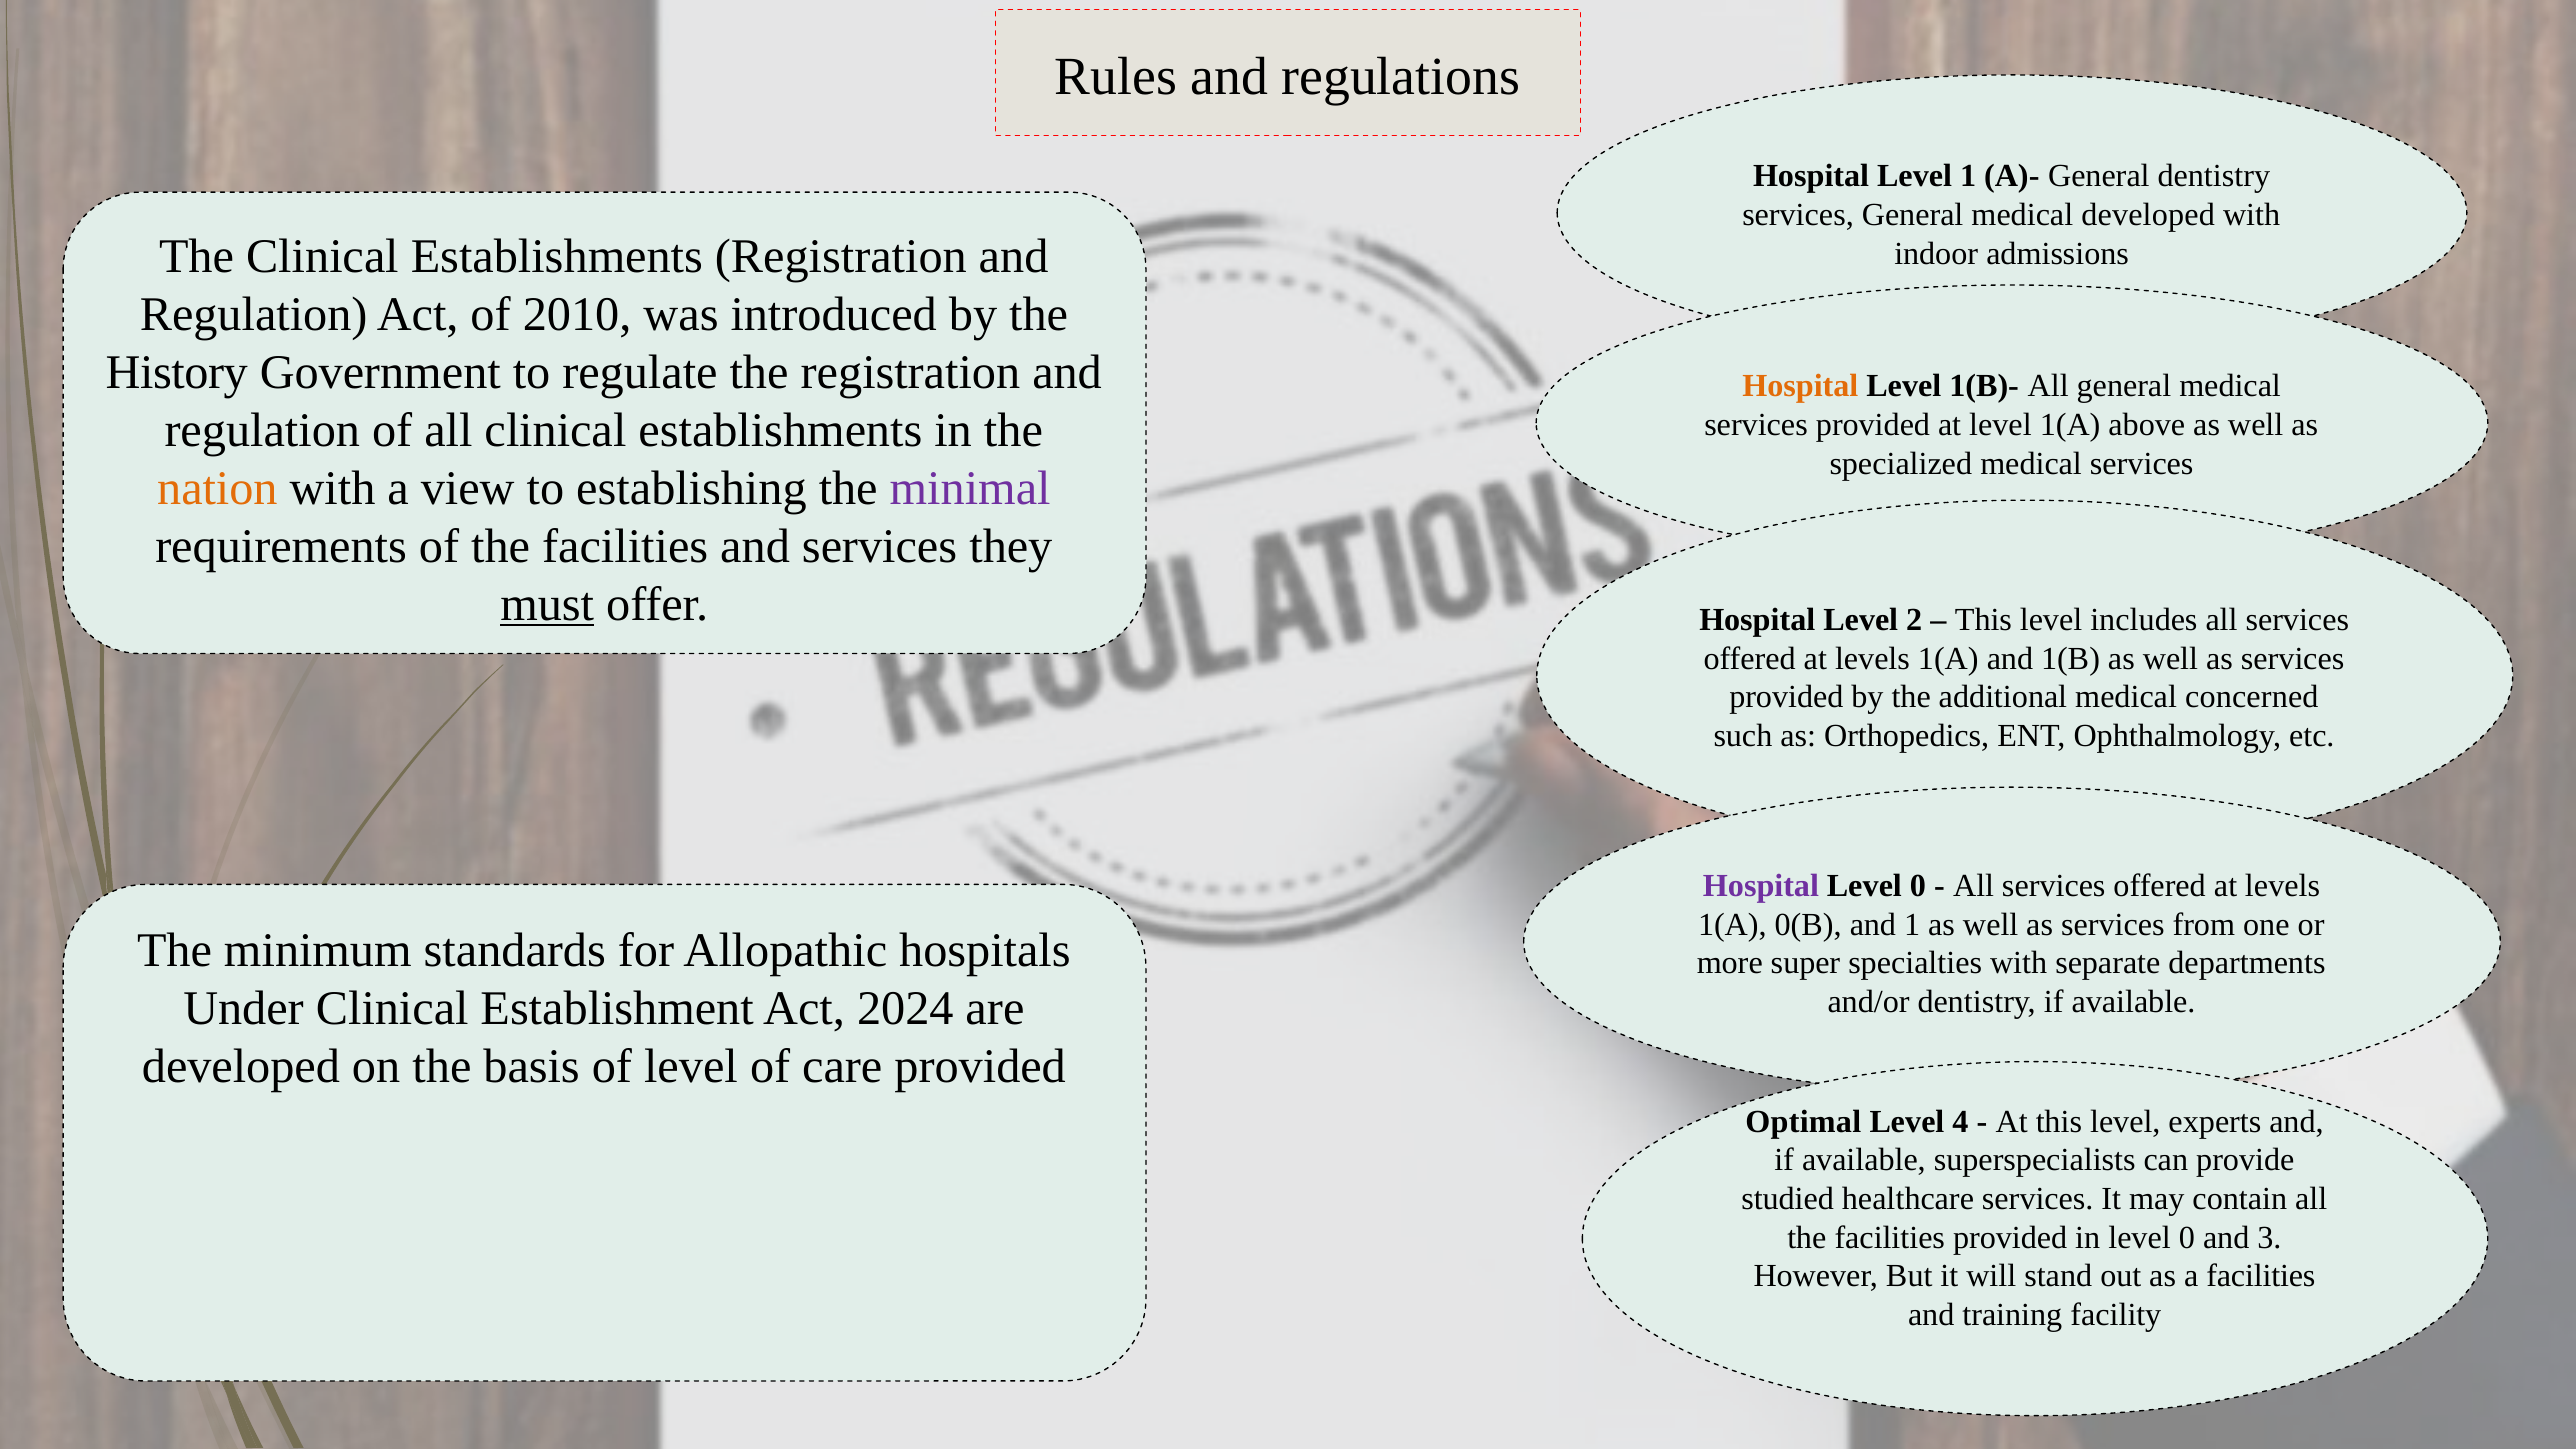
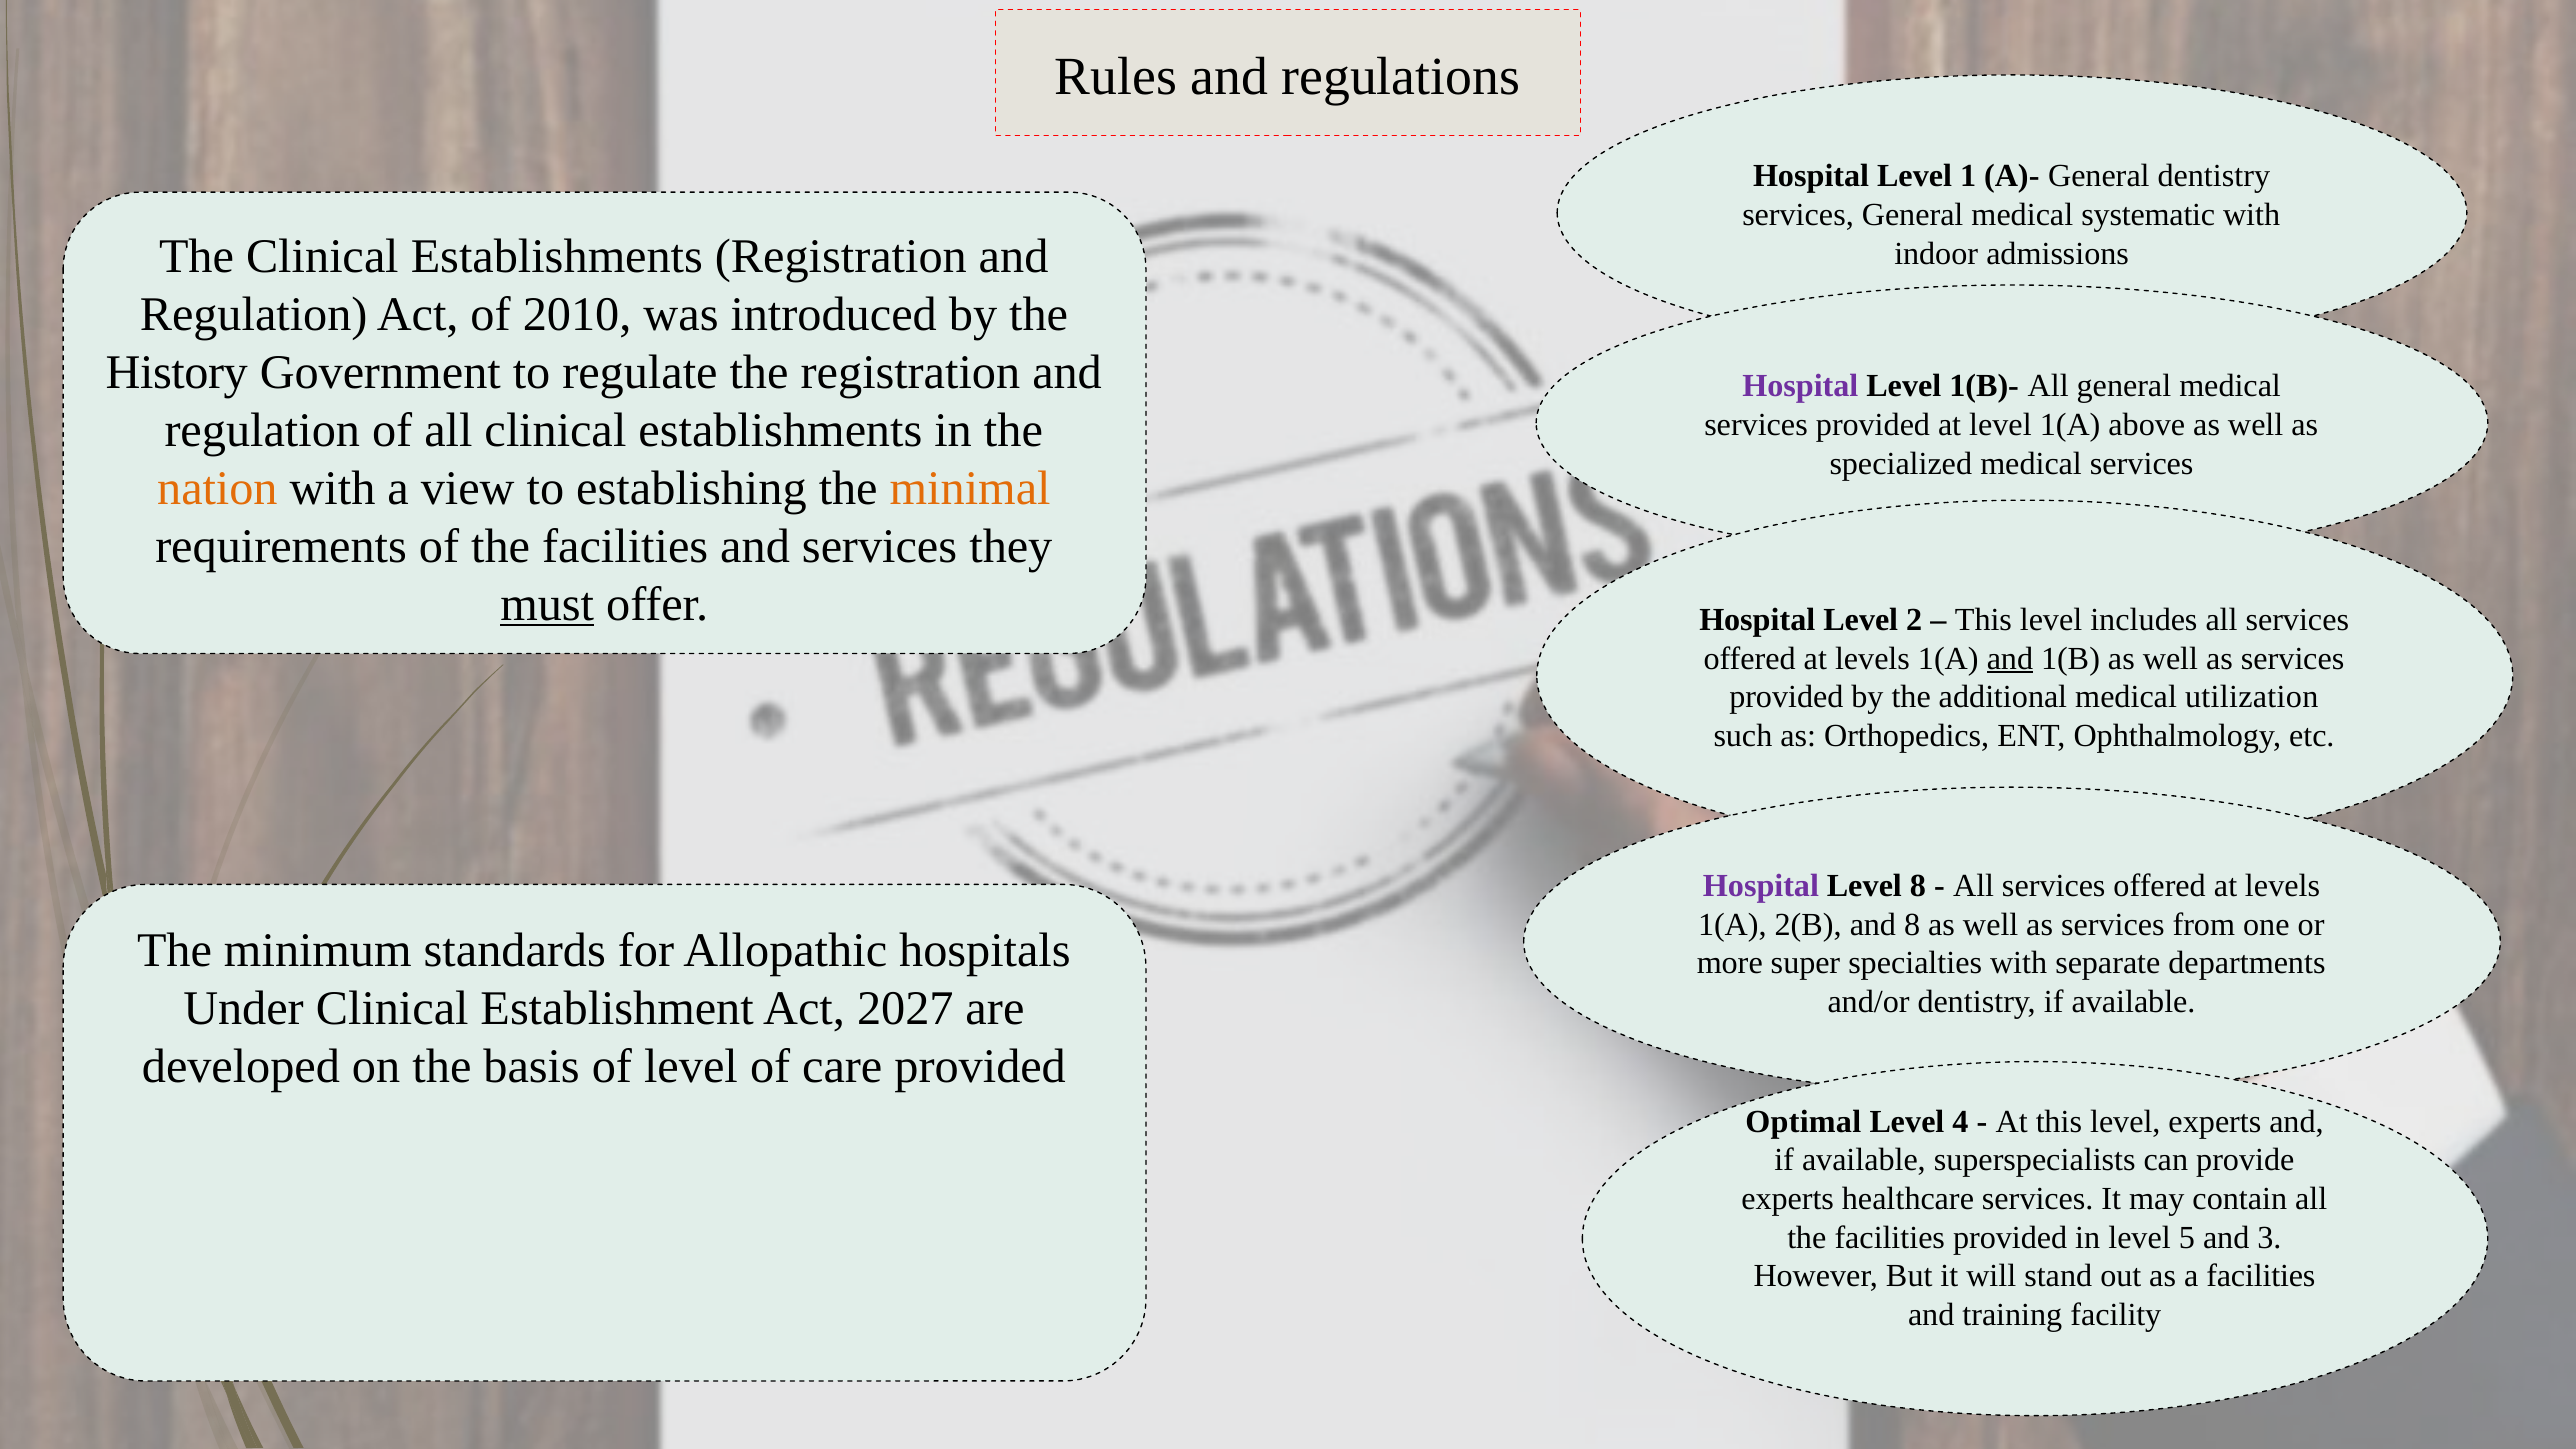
medical developed: developed -> systematic (2148, 215)
Hospital colour: orange -> purple (1800, 386)
minimal colour: purple -> orange (970, 488)
and underline: none -> present (2010, 658)
concerned: concerned -> utilization (2252, 697)
0: 0 -> 8 (1918, 886)
0(B: 0(B -> 2(B (1808, 924)
and 1: 1 -> 8 (1912, 924)
2024: 2024 -> 2027 (905, 1008)
studied: studied -> experts (1788, 1199)
in level 0: 0 -> 5 (2187, 1238)
